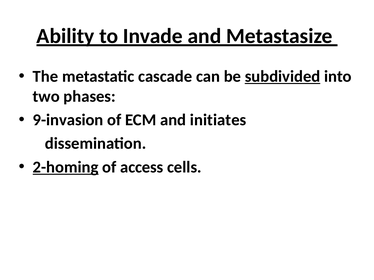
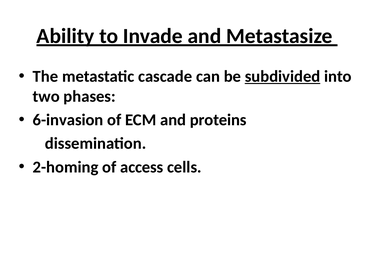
9-invasion: 9-invasion -> 6-invasion (68, 120)
initiates: initiates -> proteins (218, 120)
2-homing underline: present -> none (66, 167)
